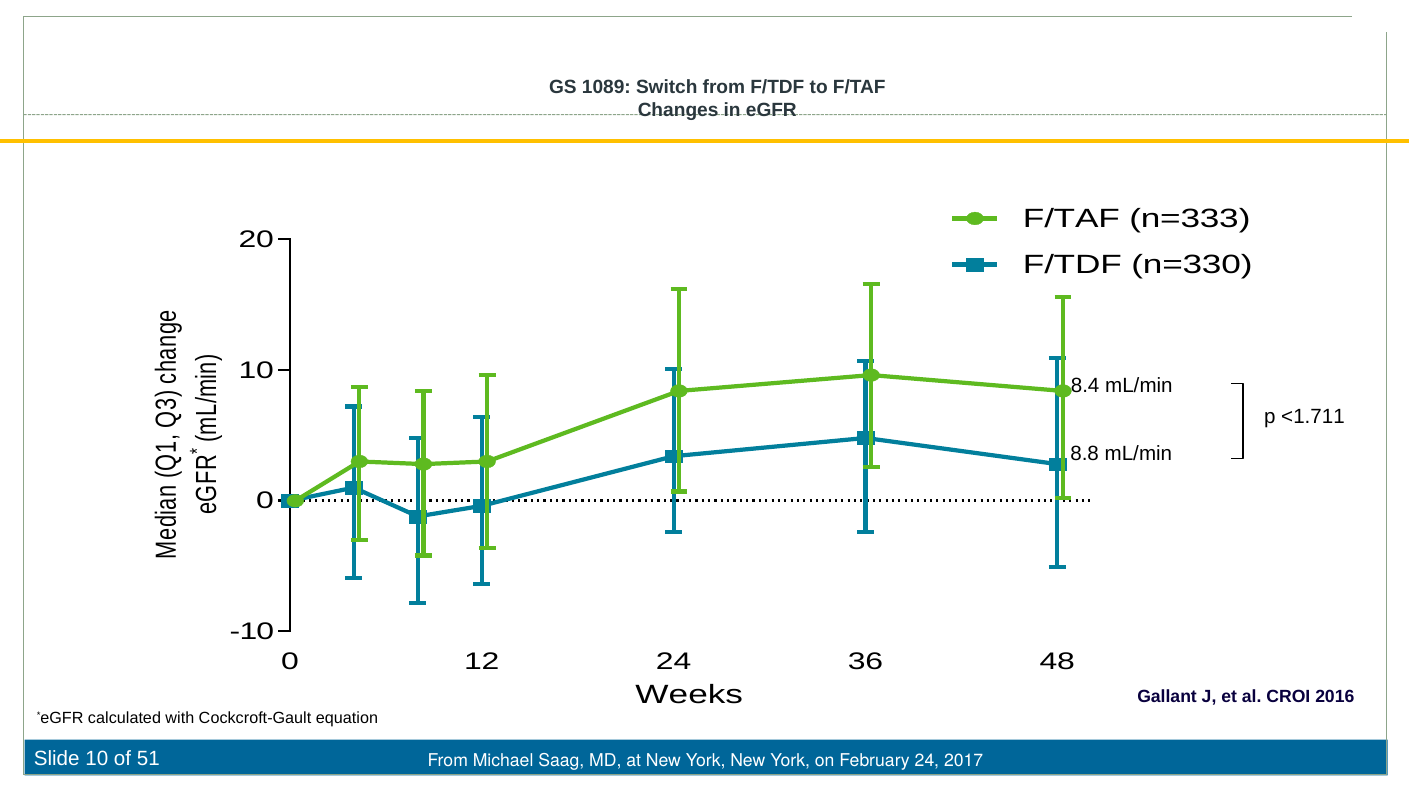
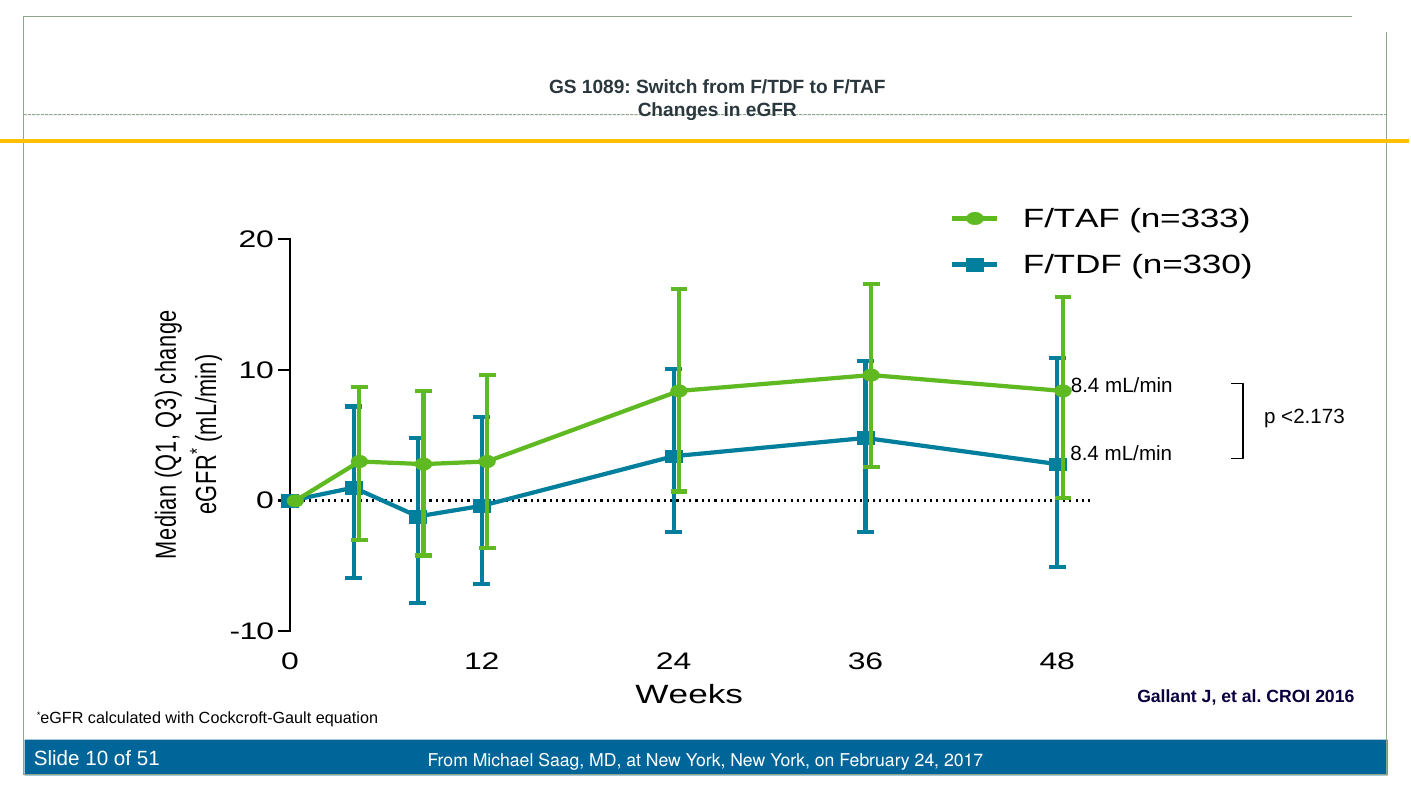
<1.711: <1.711 -> <2.173 (1313, 417)
8.8: 8.8 -> 8.4 (1085, 453)
